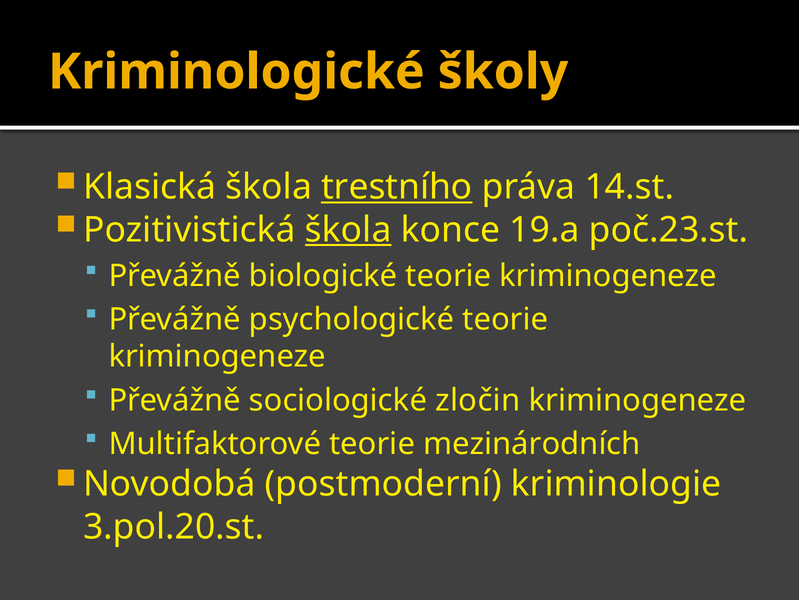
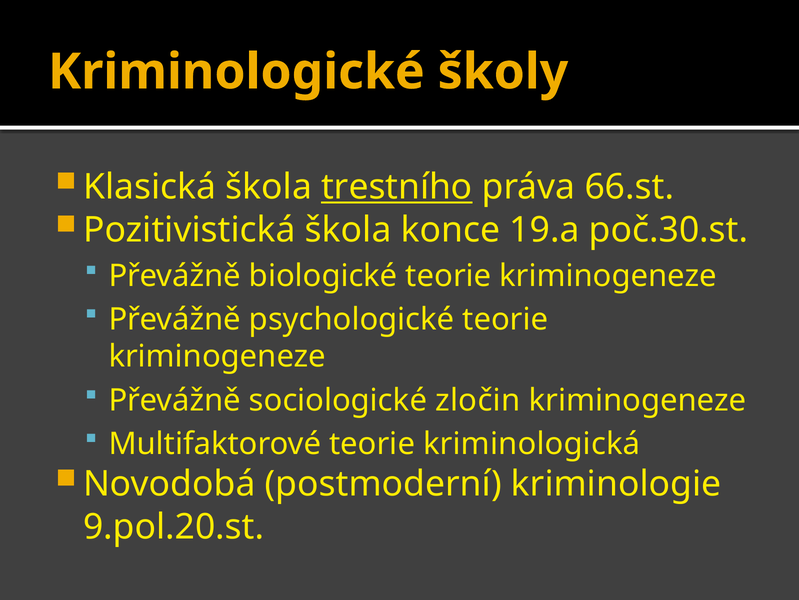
14.st: 14.st -> 66.st (629, 187)
škola underline: present -> none (348, 230)
poč.23.st: poč.23.st -> poč.30.st (668, 230)
mezinárodních: mezinárodních -> kriminologická (532, 443)
3.pol.20.st: 3.pol.20.st -> 9.pol.20.st (174, 526)
